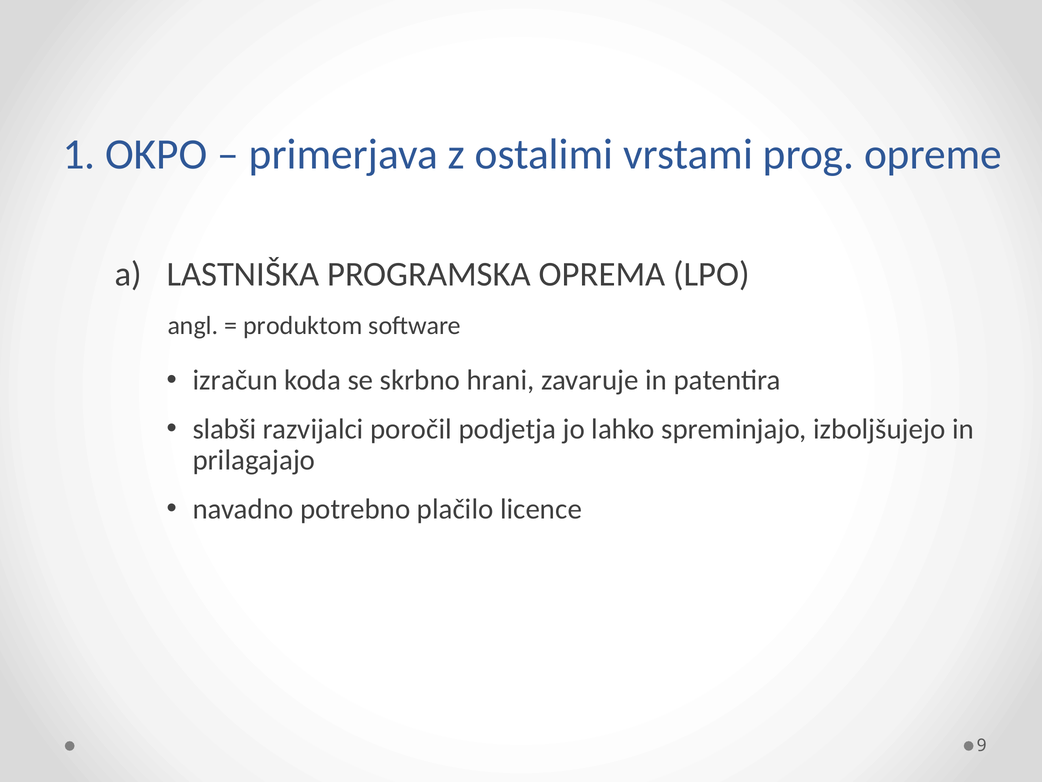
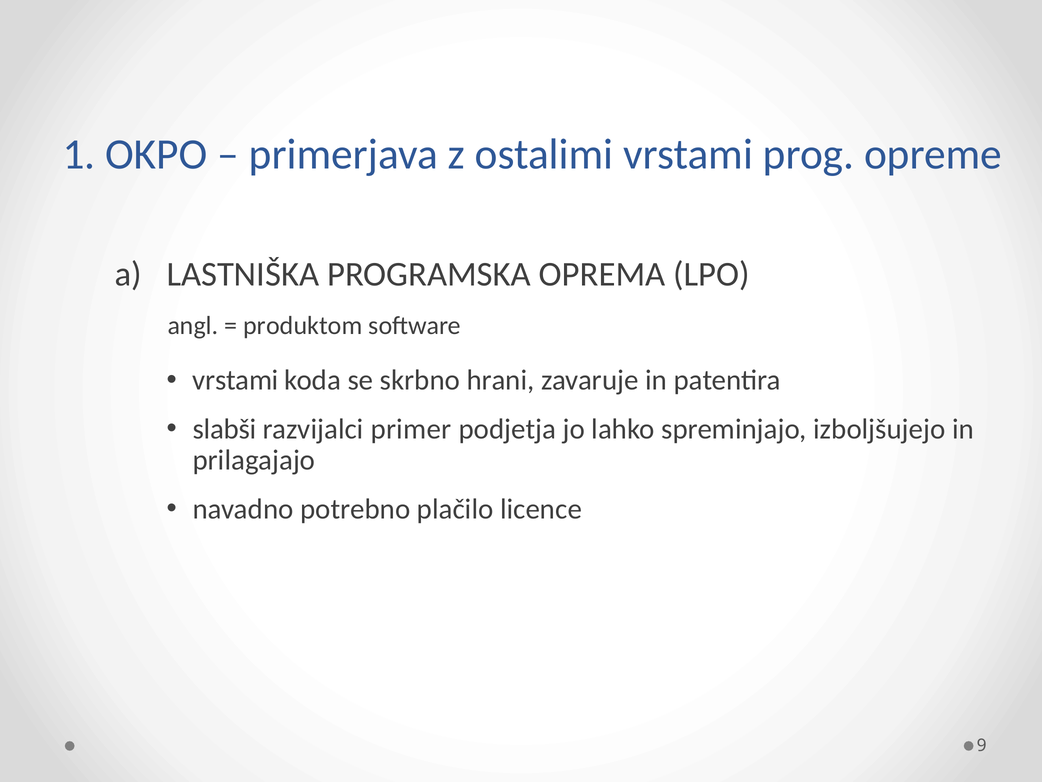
izračun: izračun -> vrstami (235, 380)
poročil: poročil -> primer (411, 429)
